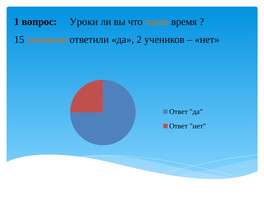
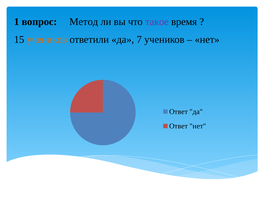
Уроки: Уроки -> Метод (84, 22)
такое colour: orange -> purple (157, 22)
2: 2 -> 7 (139, 40)
